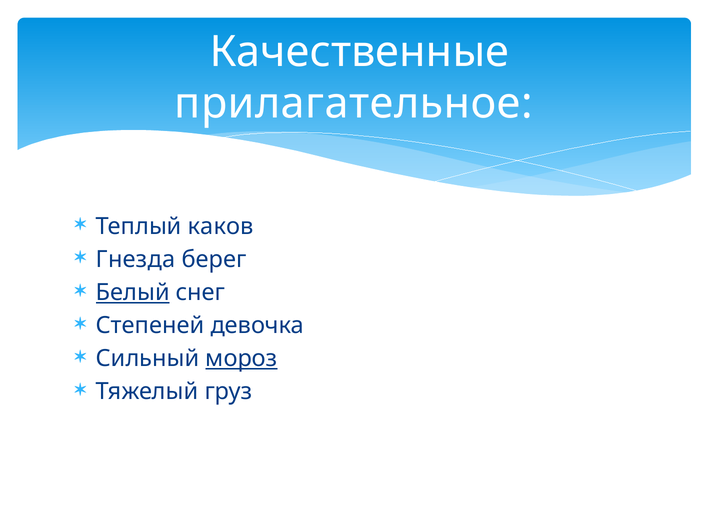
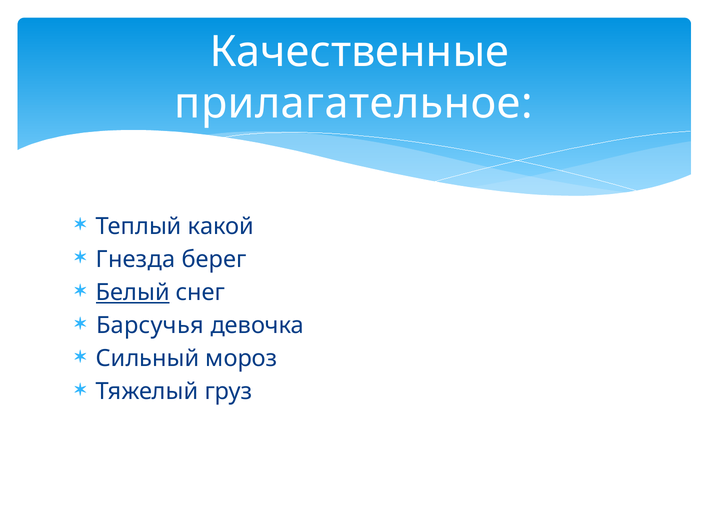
каков: каков -> какой (221, 227)
Степеней: Степеней -> Барсучья (150, 326)
мороз underline: present -> none (241, 359)
